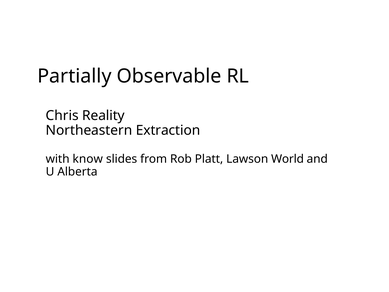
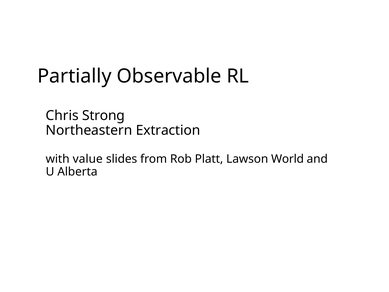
Reality: Reality -> Strong (103, 115)
know: know -> value (88, 159)
